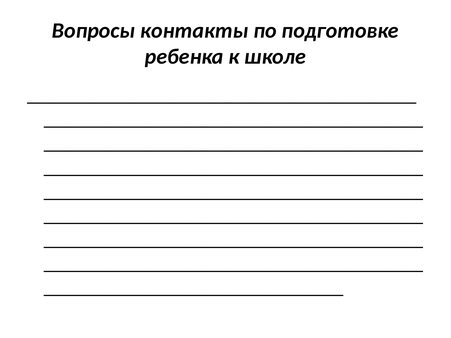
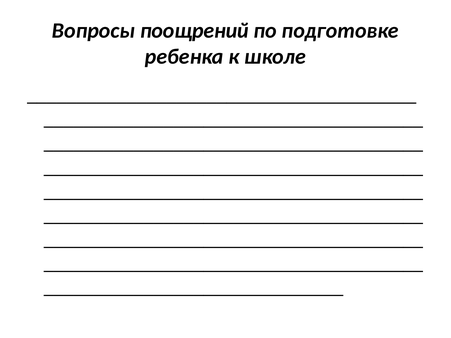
контакты: контакты -> поощрений (194, 30)
